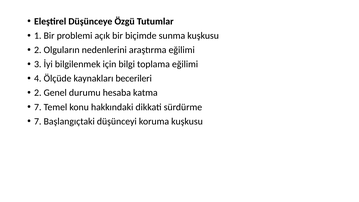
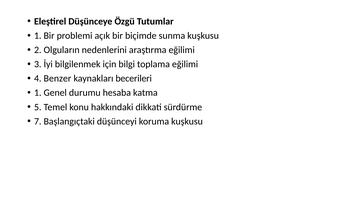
Ölçüde: Ölçüde -> Benzer (57, 78)
2: 2 -> 1 (38, 93)
7: 7 -> 5 (38, 107)
